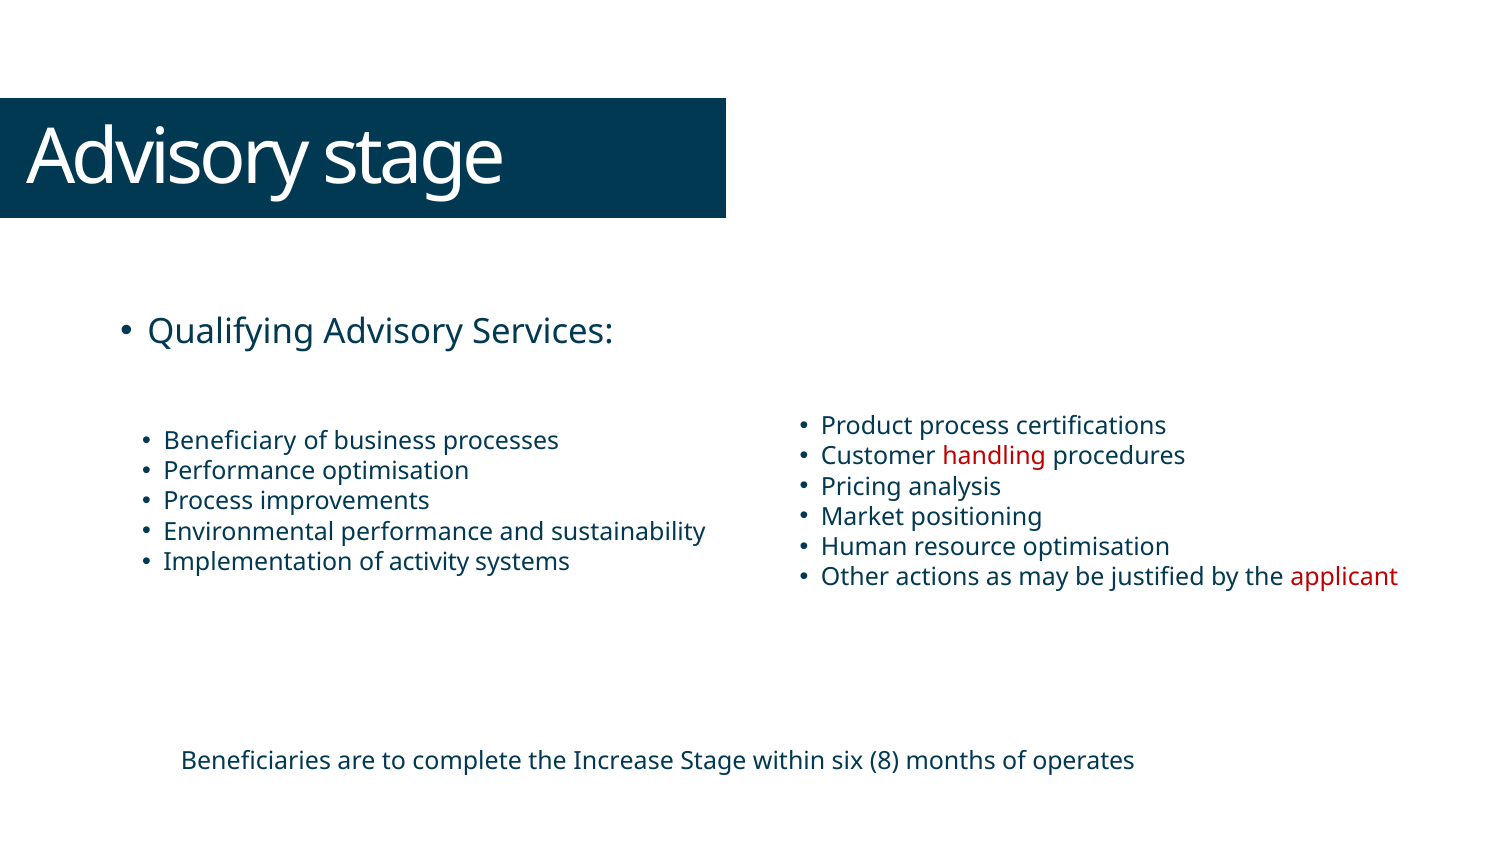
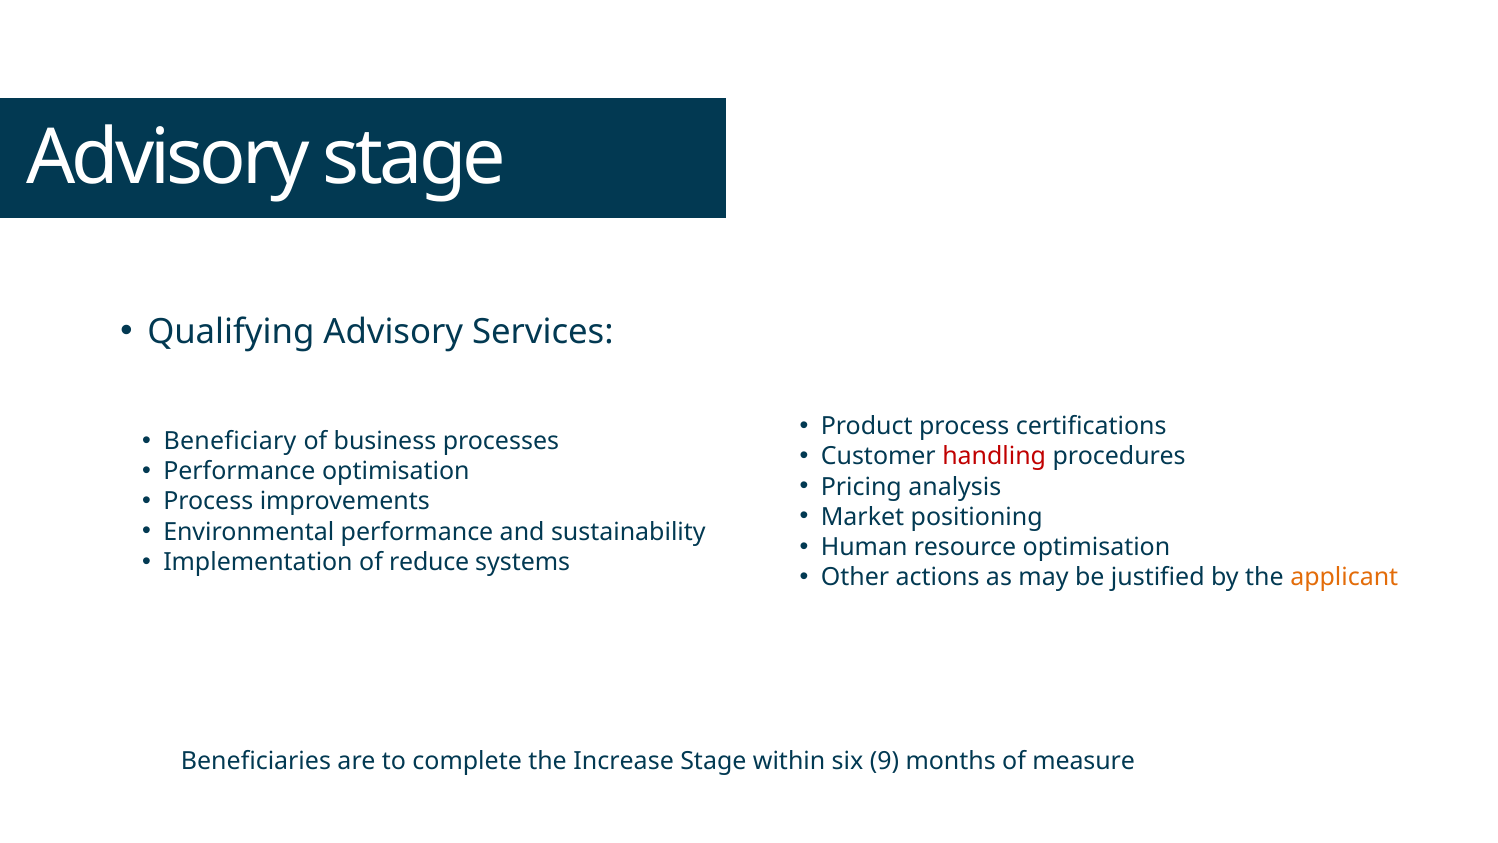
activity: activity -> reduce (429, 562)
applicant colour: red -> orange (1344, 577)
8: 8 -> 9 (884, 761)
operates: operates -> measure (1084, 761)
